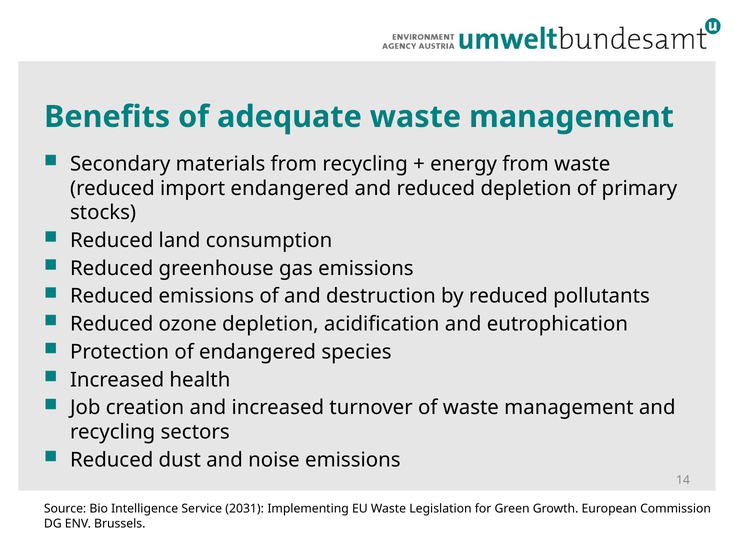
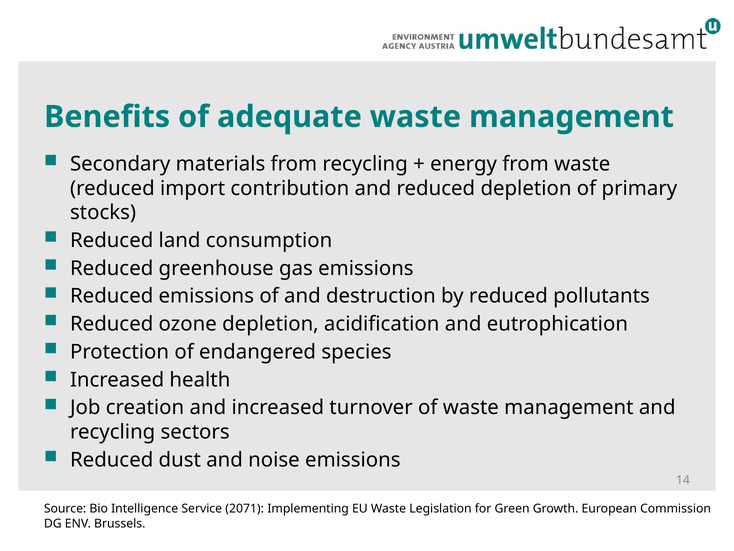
import endangered: endangered -> contribution (290, 188)
2031: 2031 -> 2071 (245, 508)
